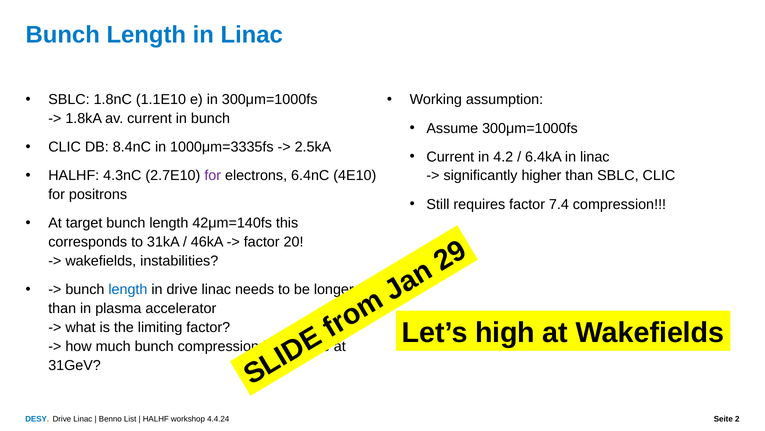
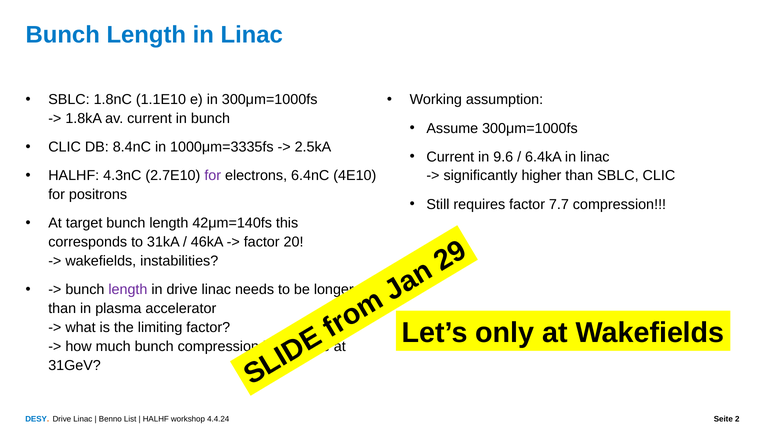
4.2: 4.2 -> 9.6 (503, 157)
7.4: 7.4 -> 7.7 (559, 204)
length colour: blue -> purple (128, 289)
high: high -> only (505, 332)
